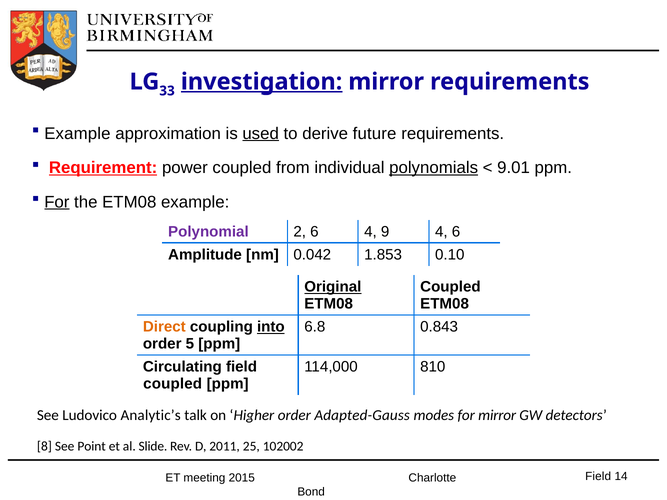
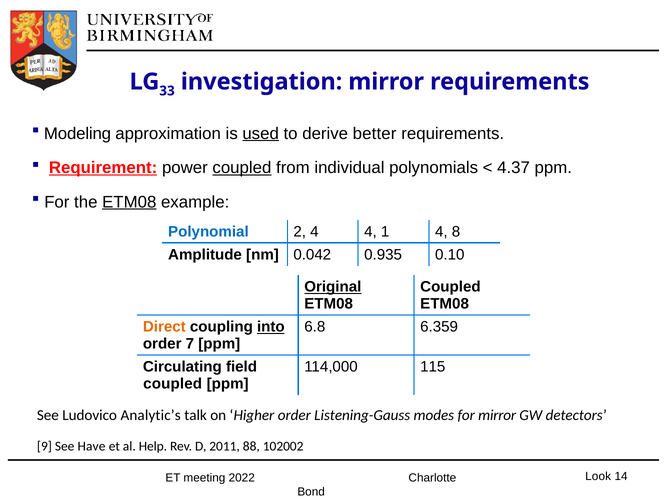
investigation underline: present -> none (262, 82)
Example: Example -> Modeling (78, 134)
future: future -> better (375, 134)
coupled underline: none -> present (242, 168)
polynomials underline: present -> none (434, 168)
9.01: 9.01 -> 4.37 (514, 168)
For underline: present -> none (57, 202)
ETM08 underline: none -> present (129, 202)
Polynomial colour: purple -> blue (208, 232)
2 6: 6 -> 4 (314, 232)
9: 9 -> 1 (385, 232)
4 6: 6 -> 8 (456, 232)
1.853: 1.853 -> 0.935 (383, 255)
0.843: 0.843 -> 6.359 (439, 327)
5: 5 -> 7 (190, 344)
810: 810 -> 115 (433, 367)
Adapted-Gauss: Adapted-Gauss -> Listening-Gauss (362, 415)
8: 8 -> 9 (44, 446)
Point: Point -> Have (92, 446)
Slide: Slide -> Help (153, 446)
25: 25 -> 88 (251, 446)
Field: Field -> Look (598, 476)
2015: 2015 -> 2022 (242, 478)
